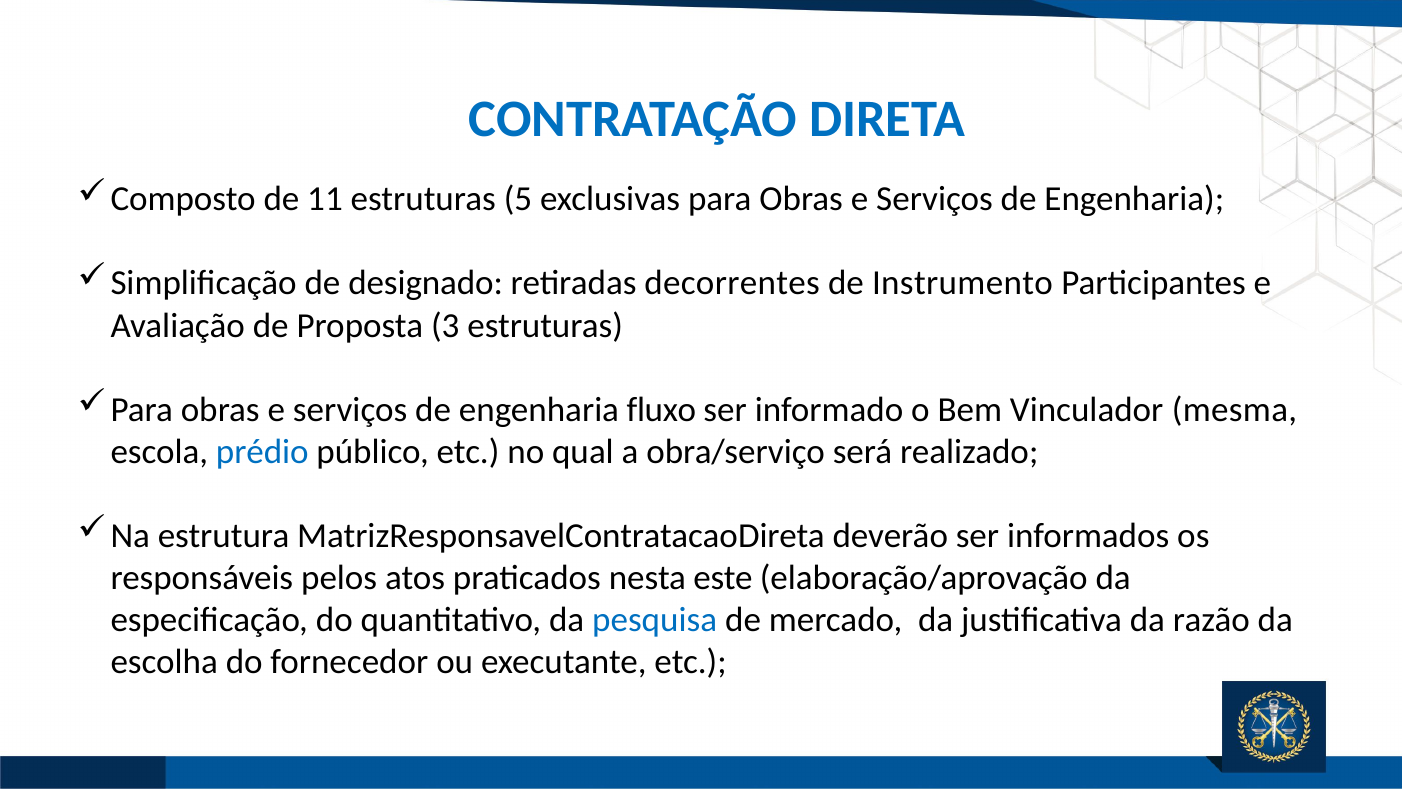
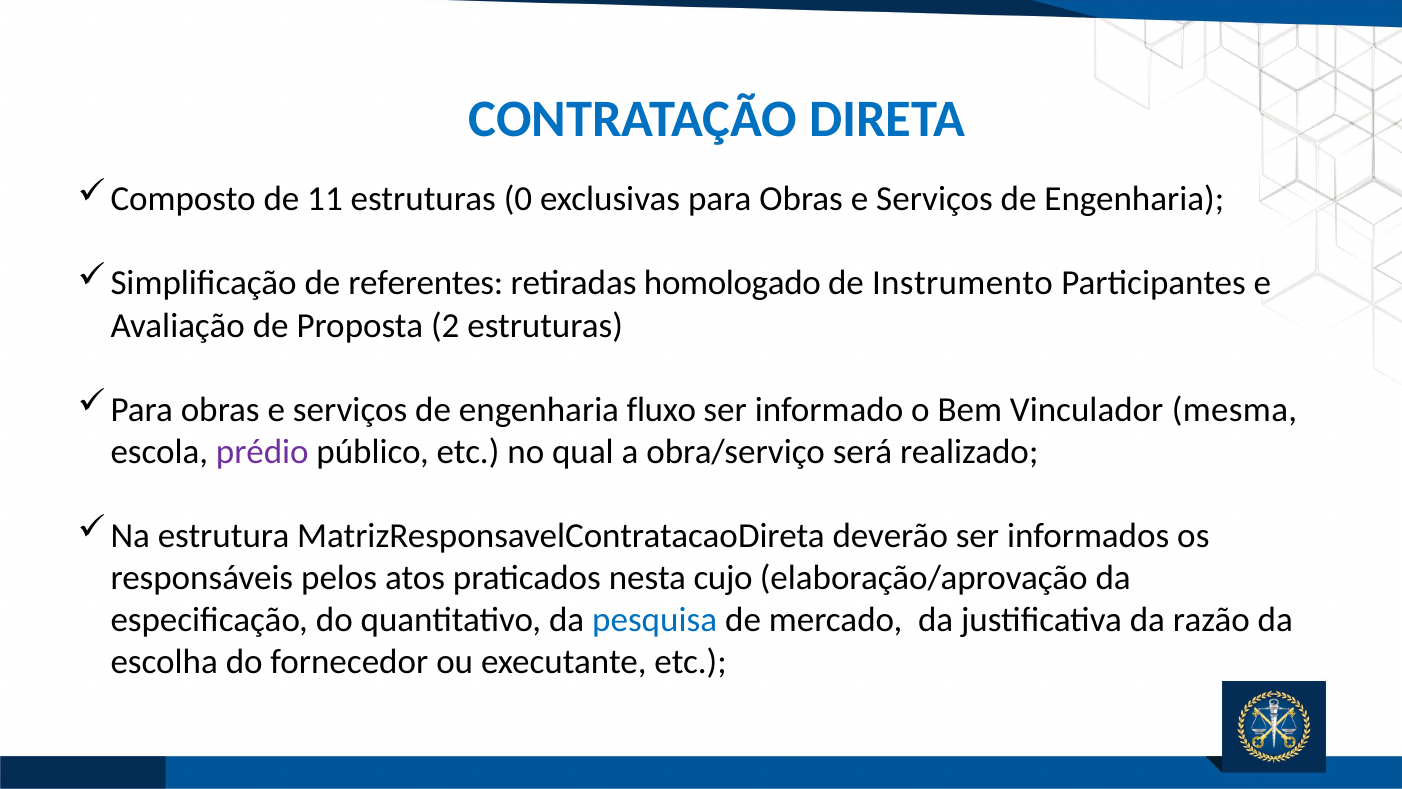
5: 5 -> 0 (518, 199)
designado: designado -> referentes (426, 283)
decorrentes: decorrentes -> homologado (732, 283)
3: 3 -> 2 (445, 325)
prédio colour: blue -> purple (262, 451)
este: este -> cujo (723, 578)
